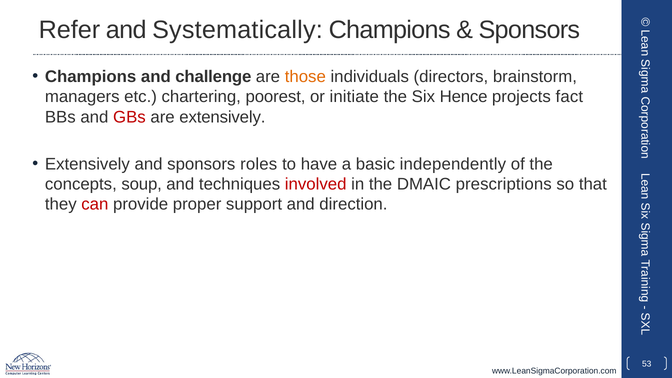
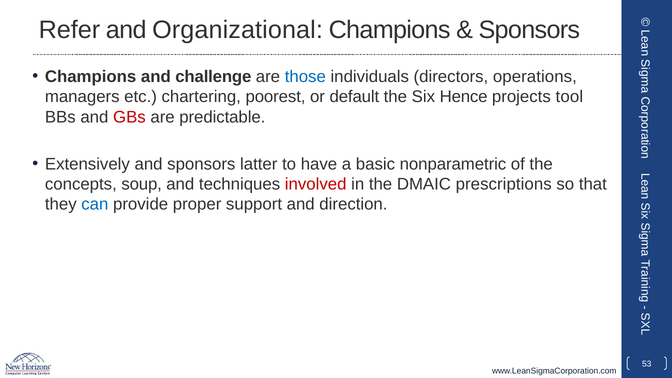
Systematically: Systematically -> Organizational (238, 30)
those colour: orange -> blue (305, 77)
brainstorm: brainstorm -> operations (535, 77)
initiate: initiate -> default (354, 97)
fact: fact -> tool (569, 97)
are extensively: extensively -> predictable (222, 117)
roles: roles -> latter (259, 164)
independently: independently -> nonparametric (453, 164)
can colour: red -> blue (95, 204)
